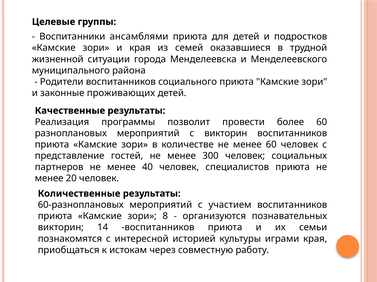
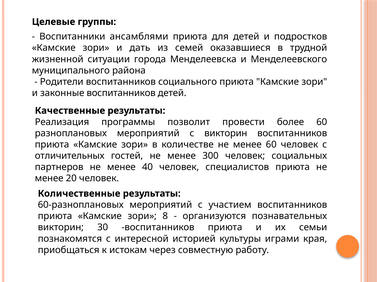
и края: края -> дать (140, 48)
законные проживающих: проживающих -> воспитанников (121, 93)
представление: представление -> отличительных (70, 156)
14: 14 -> 30 (103, 228)
